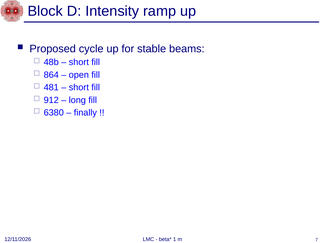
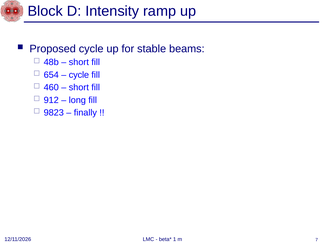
864: 864 -> 654 (51, 75)
open: open -> cycle (79, 75)
481: 481 -> 460 (51, 88)
6380: 6380 -> 9823 (54, 113)
